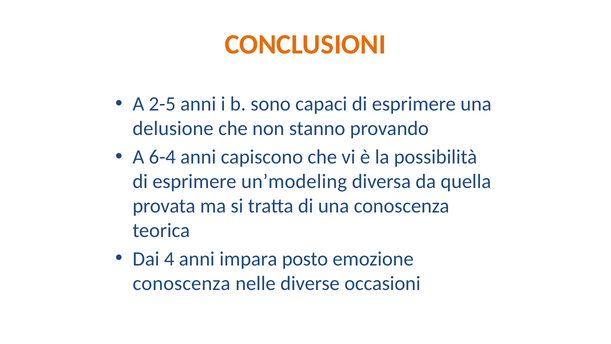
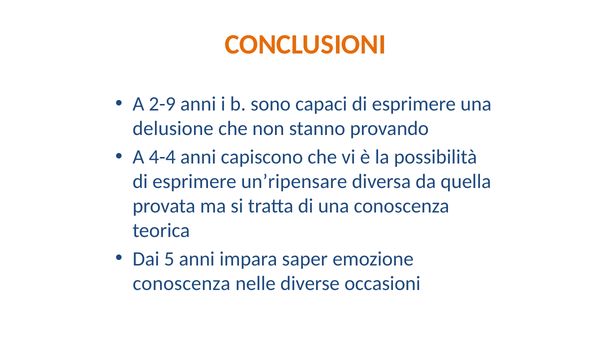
2-5: 2-5 -> 2-9 (162, 104)
6-4: 6-4 -> 4-4 (162, 157)
un’modeling: un’modeling -> un’ripensare (294, 181)
4: 4 -> 5 (169, 259)
posto: posto -> saper (305, 259)
